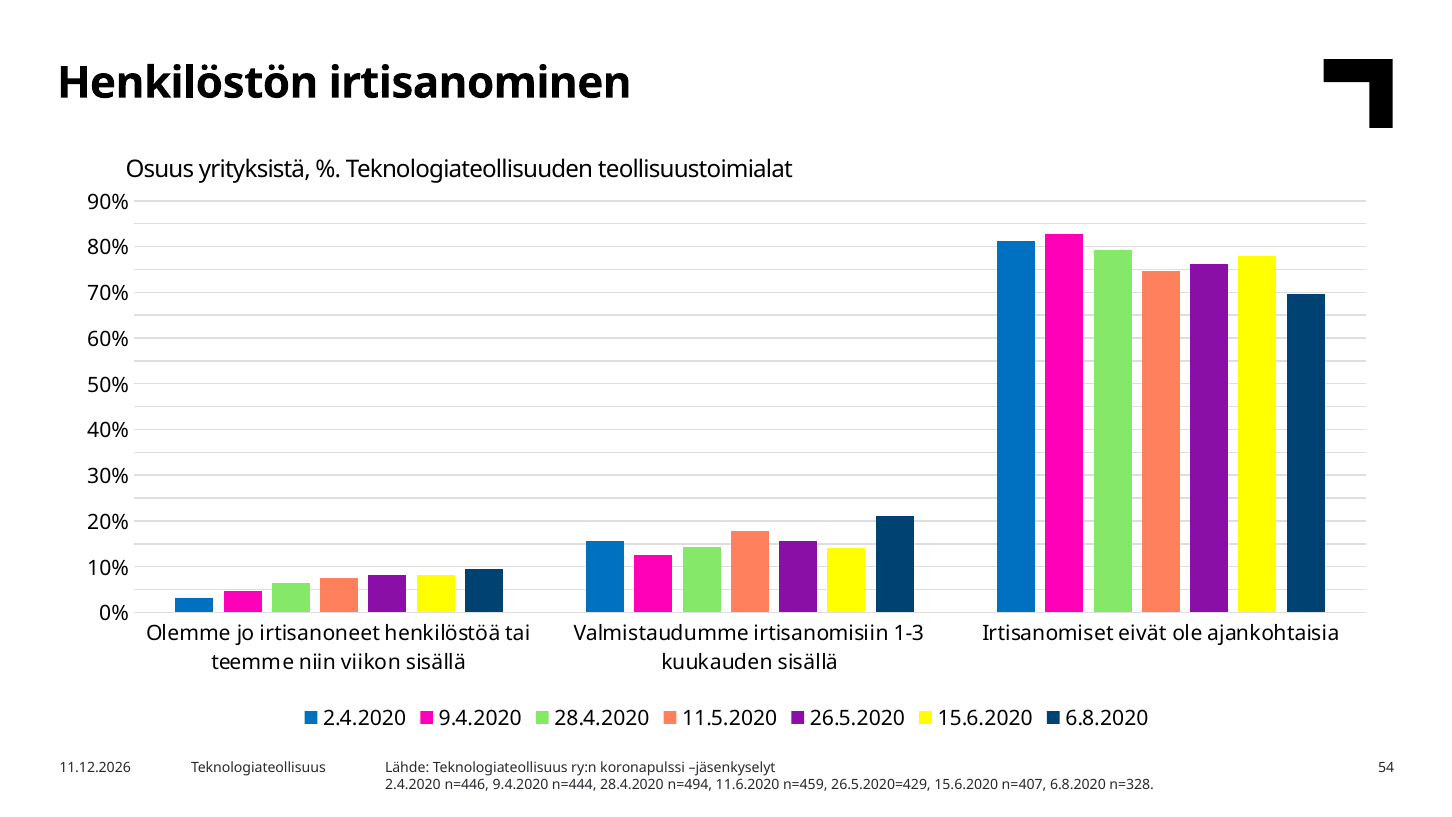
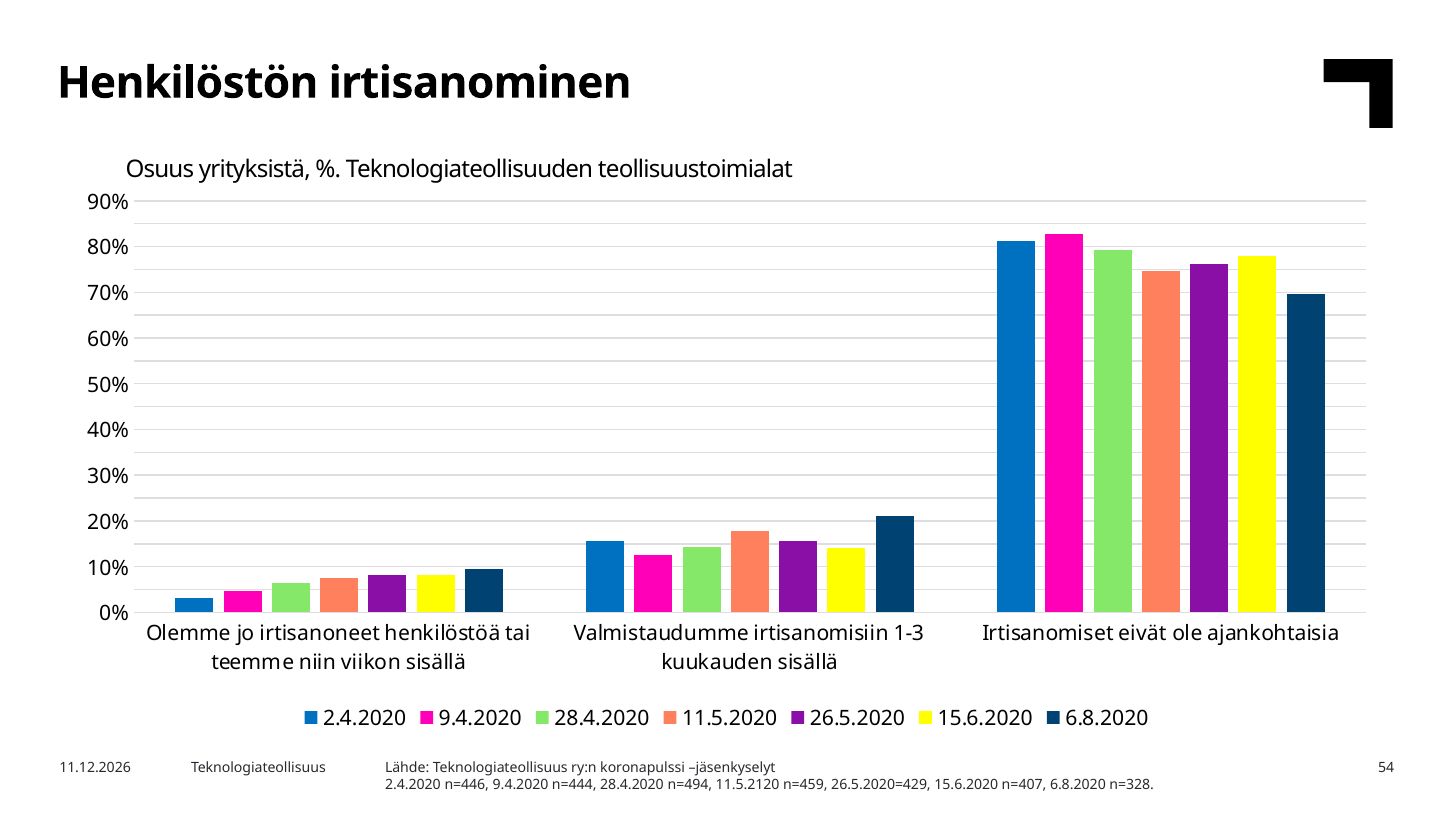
11.6.2020: 11.6.2020 -> 11.5.2120 (748, 784)
